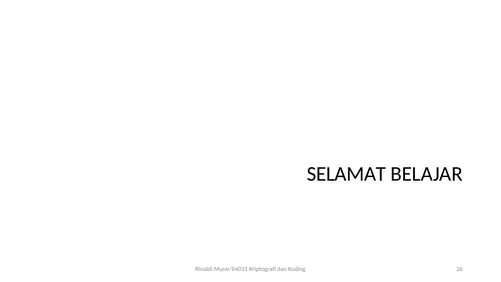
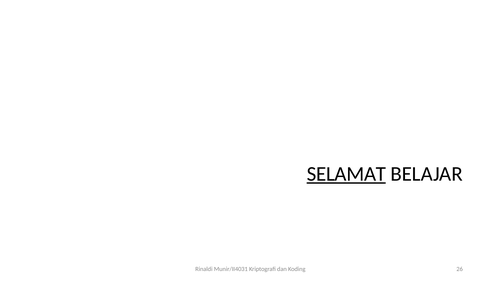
SELAMAT underline: none -> present (346, 174)
